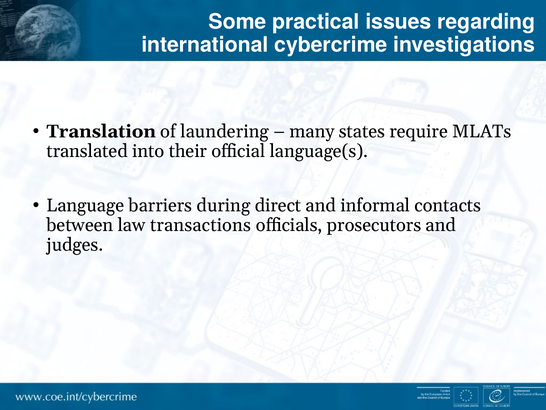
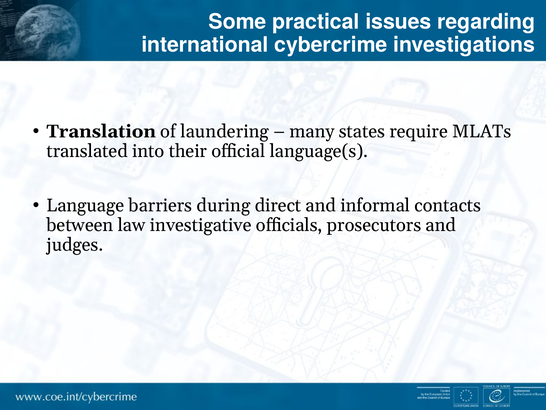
transactions: transactions -> investigative (201, 225)
